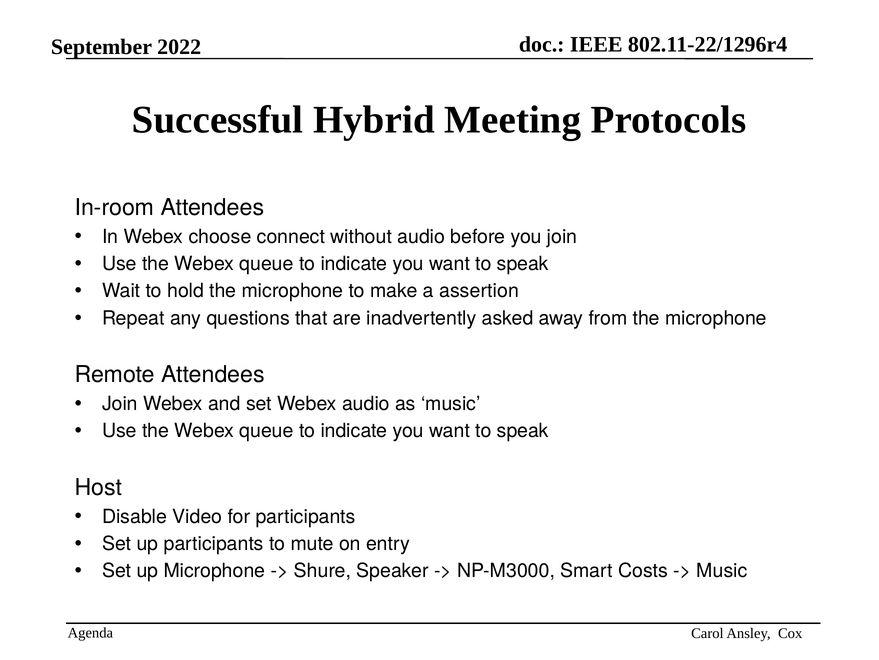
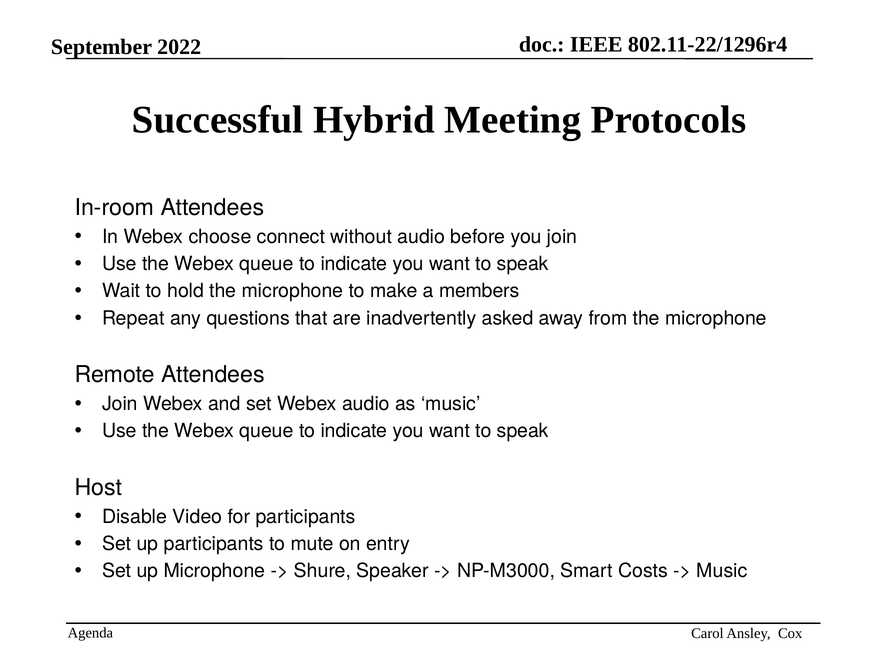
assertion: assertion -> members (479, 291)
